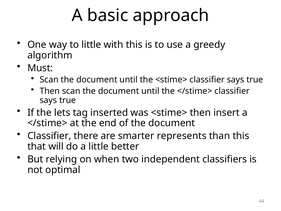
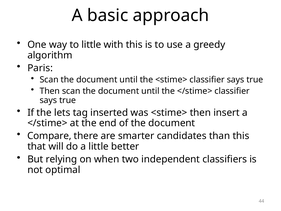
Must: Must -> Paris (40, 68)
Classifier: Classifier -> Compare (49, 136)
represents: represents -> candidates (182, 136)
